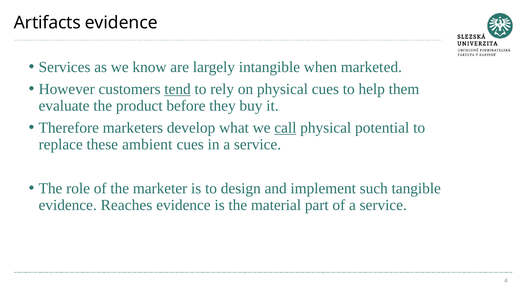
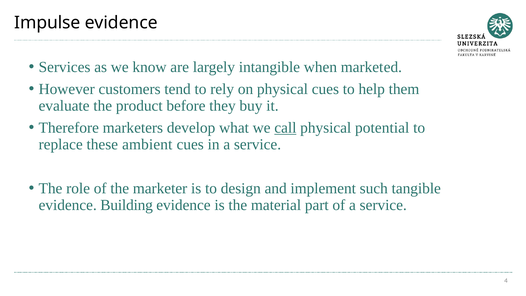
Artifacts: Artifacts -> Impulse (47, 23)
tend underline: present -> none (178, 89)
Reaches: Reaches -> Building (127, 205)
